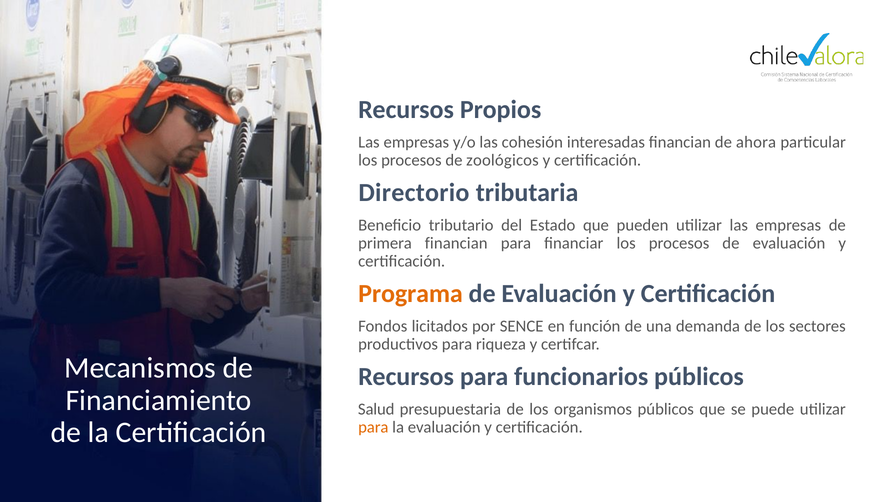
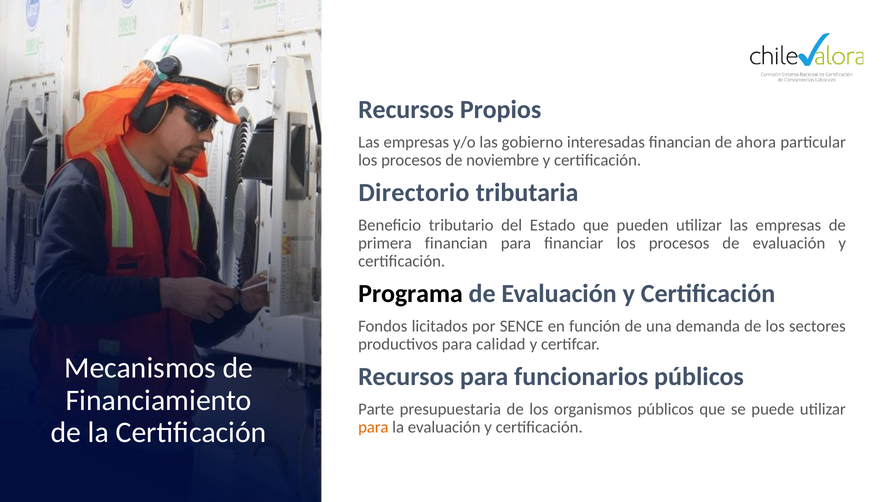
cohesión: cohesión -> gobierno (532, 142)
zoológicos: zoológicos -> noviembre (503, 160)
Programa colour: orange -> black (410, 294)
riqueza: riqueza -> calidad (501, 344)
Salud: Salud -> Parte (376, 409)
